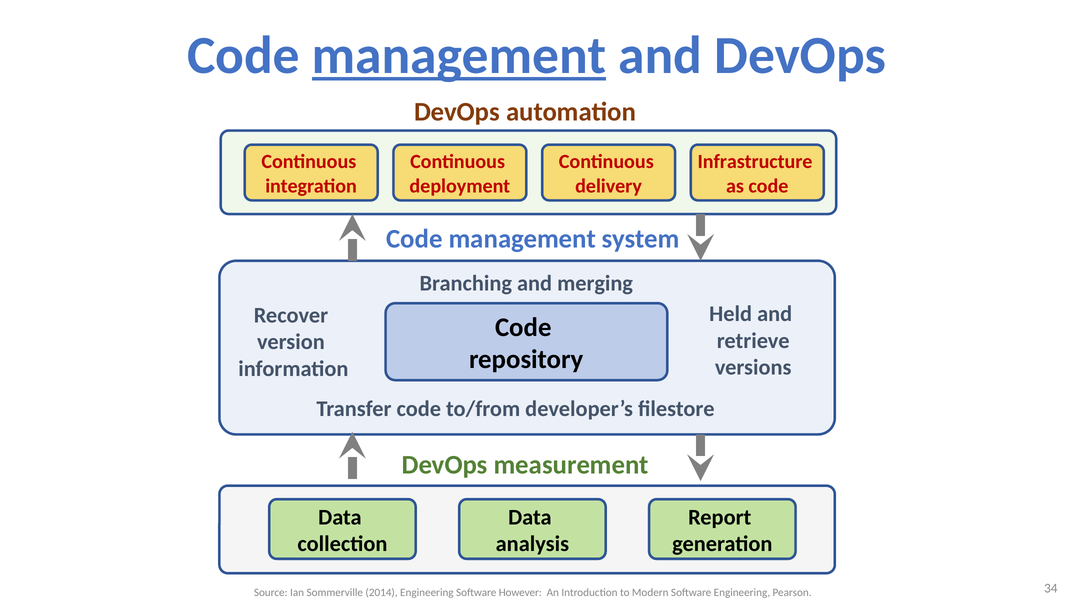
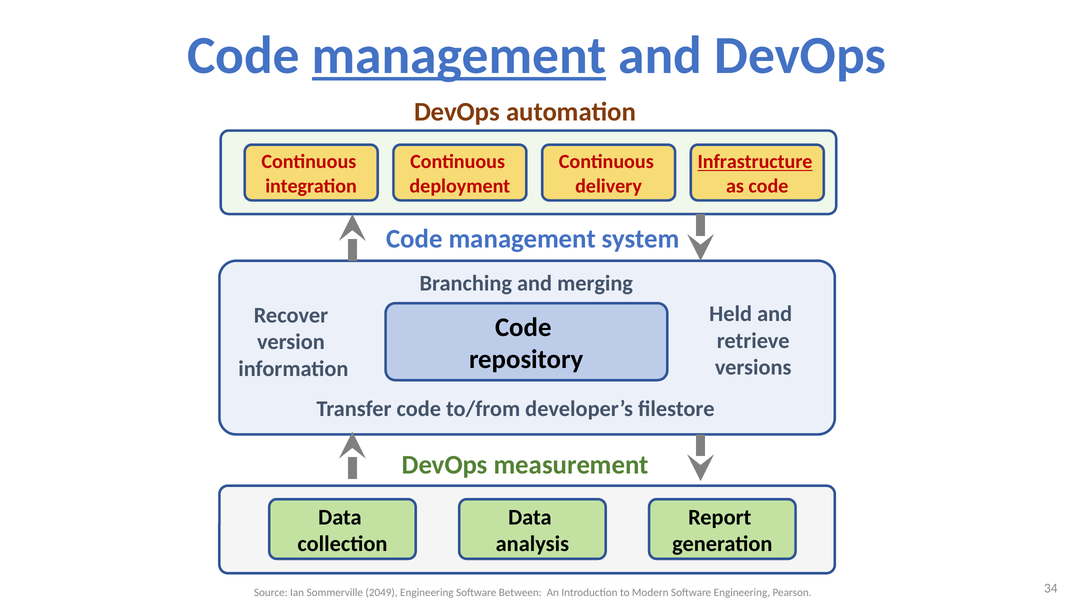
Infrastructure underline: none -> present (755, 162)
2014: 2014 -> 2049 (382, 592)
However: However -> Between (520, 592)
